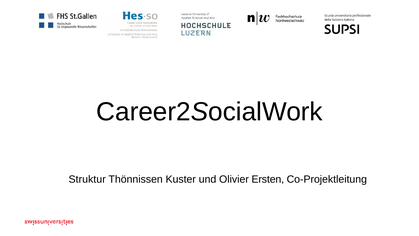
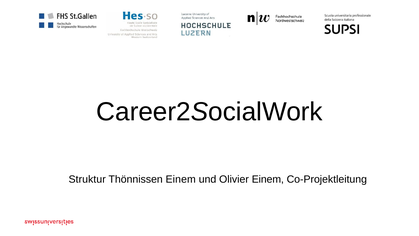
Thönnissen Kuster: Kuster -> Einem (181, 179)
Olivier Ersten: Ersten -> Einem (268, 179)
